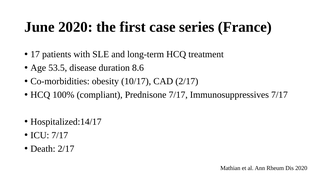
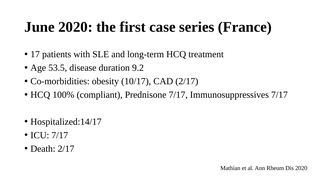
8.6: 8.6 -> 9.2 (138, 68)
